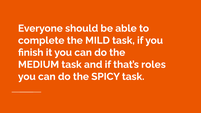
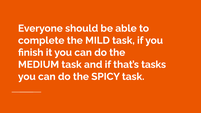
roles: roles -> tasks (154, 65)
